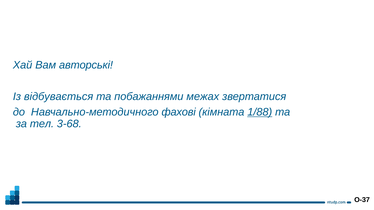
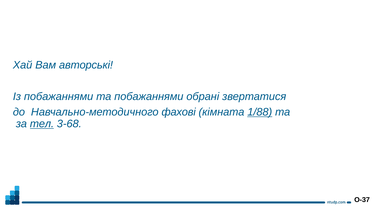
Із відбувається: відбувається -> побажаннями (59, 97)
межах: межах -> обрані (203, 97)
тел underline: none -> present (42, 124)
